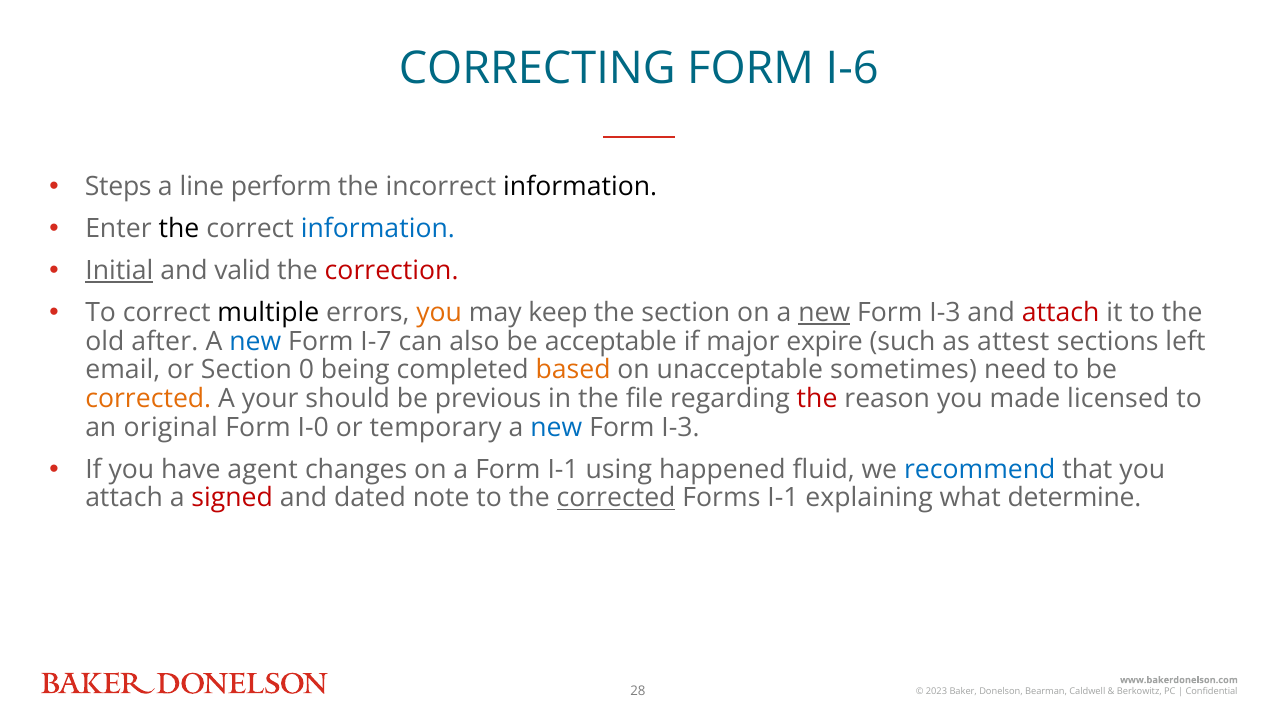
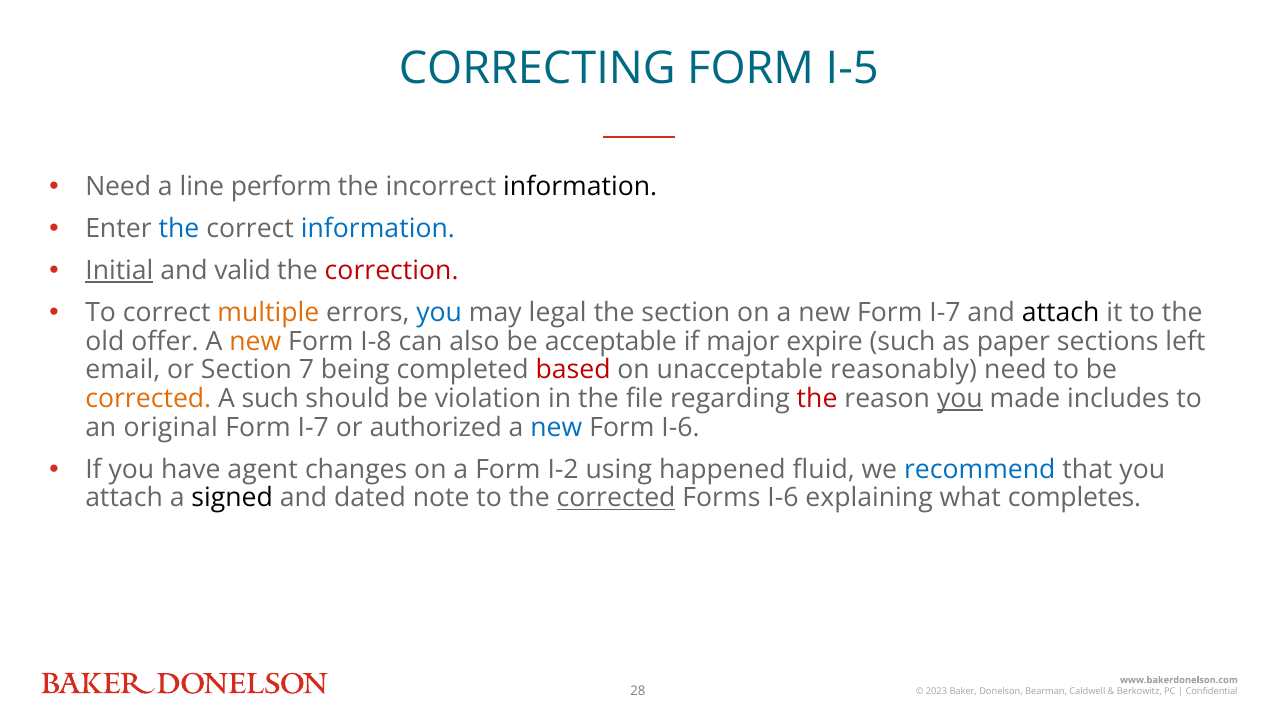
I-6: I-6 -> I-5 (852, 69)
Steps: Steps -> Need (118, 186)
the colour: black -> blue (179, 228)
multiple colour: black -> orange (268, 312)
you colour: orange -> blue (439, 312)
keep: keep -> legal (558, 312)
new underline: present -> none (824, 312)
I-3: I-3 -> I-7 (945, 312)
attach colour: red -> black (1061, 312)
after: after -> offer (165, 341)
new colour: blue -> orange (255, 341)
I-7: I-7 -> I-8 (376, 341)
attest: attest -> paper (1013, 341)
0: 0 -> 7 (306, 370)
based colour: orange -> red (573, 370)
sometimes: sometimes -> reasonably (903, 370)
A your: your -> such (270, 399)
previous: previous -> violation (488, 399)
you underline: none -> present (960, 399)
licensed: licensed -> includes (1118, 399)
I-0: I-0 -> I-7 (313, 427)
temporary: temporary -> authorized (436, 427)
I-3: I-3 -> I-6 (680, 427)
Form I-1: I-1 -> I-2 (563, 469)
signed colour: red -> black (232, 498)
Forms I-1: I-1 -> I-6 (783, 498)
determine: determine -> completes (1074, 498)
